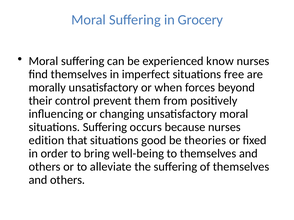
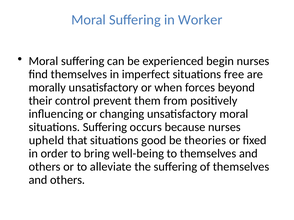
Grocery: Grocery -> Worker (200, 20)
know: know -> begin (220, 61)
edition: edition -> upheld (46, 141)
